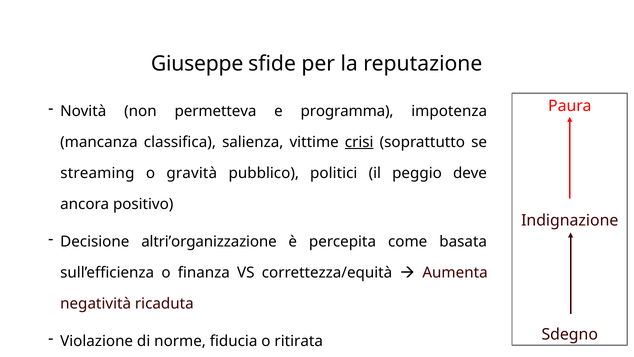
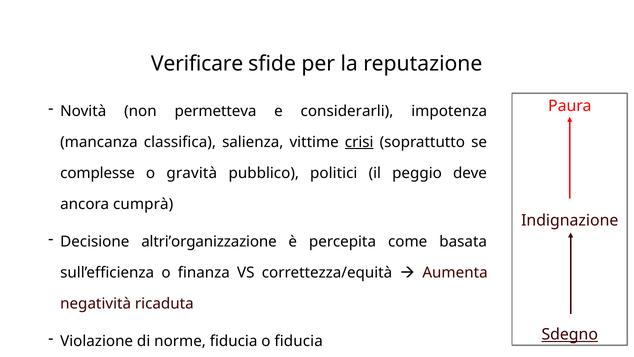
Giuseppe: Giuseppe -> Verificare (197, 64)
programma: programma -> considerarli (347, 111)
streaming: streaming -> complesse (98, 173)
positivo: positivo -> cumprà (143, 204)
Sdegno underline: none -> present (570, 334)
o ritirata: ritirata -> fiducia (299, 341)
